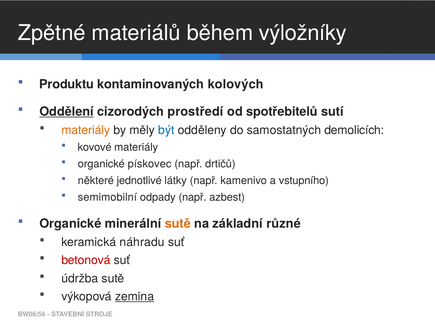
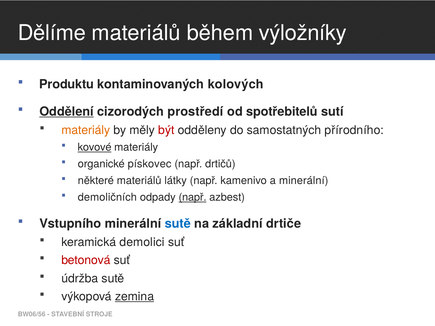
Zpětné: Zpětné -> Dělíme (52, 33)
být colour: blue -> red (166, 130)
demolicích: demolicích -> přírodního (354, 130)
kovové underline: none -> present (95, 147)
některé jednotlivé: jednotlivé -> materiálů (139, 181)
a vstupního: vstupního -> minerální (304, 181)
semimobilní: semimobilní -> demoličních (107, 198)
např underline: none -> present (193, 198)
Organické: Organické -> Vstupního (70, 224)
sutě colour: orange -> blue (178, 224)
různé: různé -> drtiče (284, 224)
náhradu: náhradu -> demolici (142, 242)
